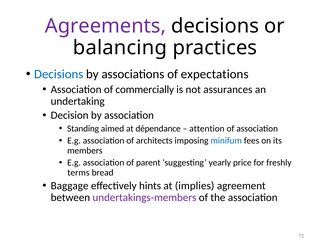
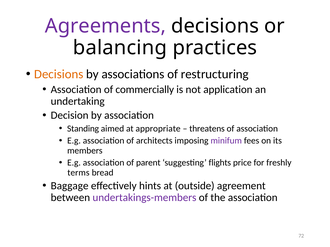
Decisions colour: blue -> orange (59, 74)
expectations: expectations -> restructuring (215, 74)
assurances: assurances -> application (228, 90)
dépendance: dépendance -> appropriate (158, 129)
attention: attention -> threatens (207, 129)
minifum colour: blue -> purple (226, 141)
yearly: yearly -> flights (220, 163)
implies: implies -> outside (195, 186)
